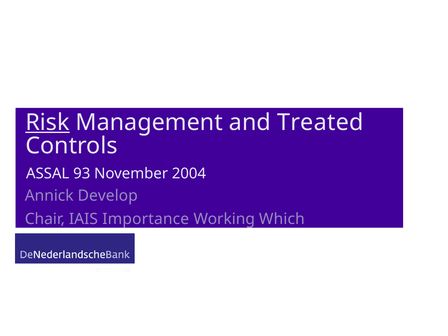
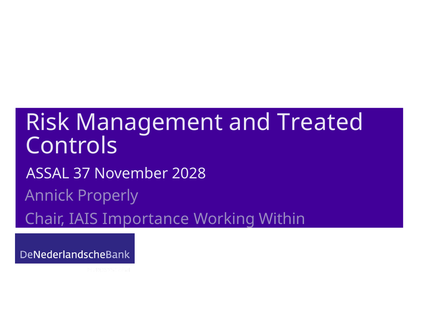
Risk underline: present -> none (47, 122)
93: 93 -> 37 (82, 173)
2004: 2004 -> 2028 (189, 173)
Develop: Develop -> Properly (108, 196)
Which: Which -> Within (282, 219)
